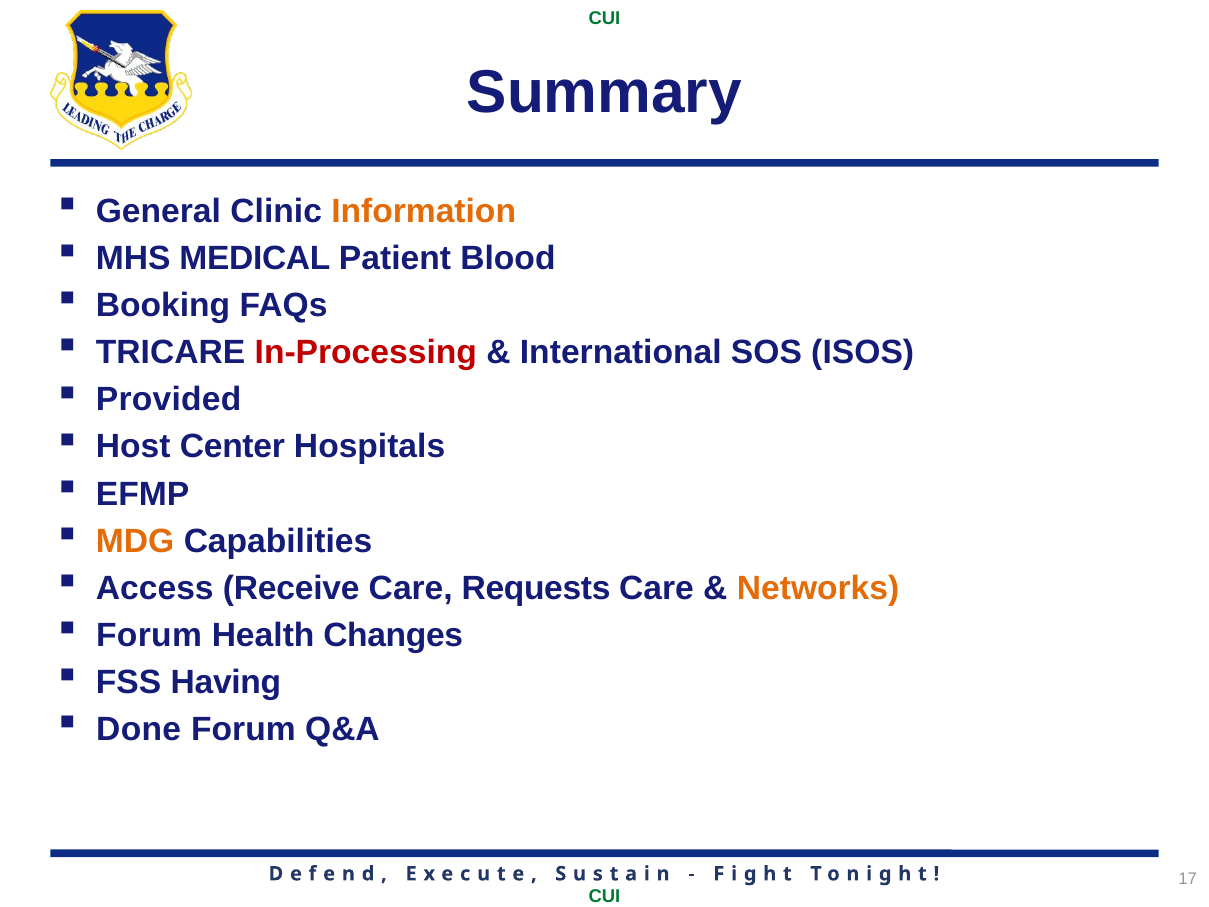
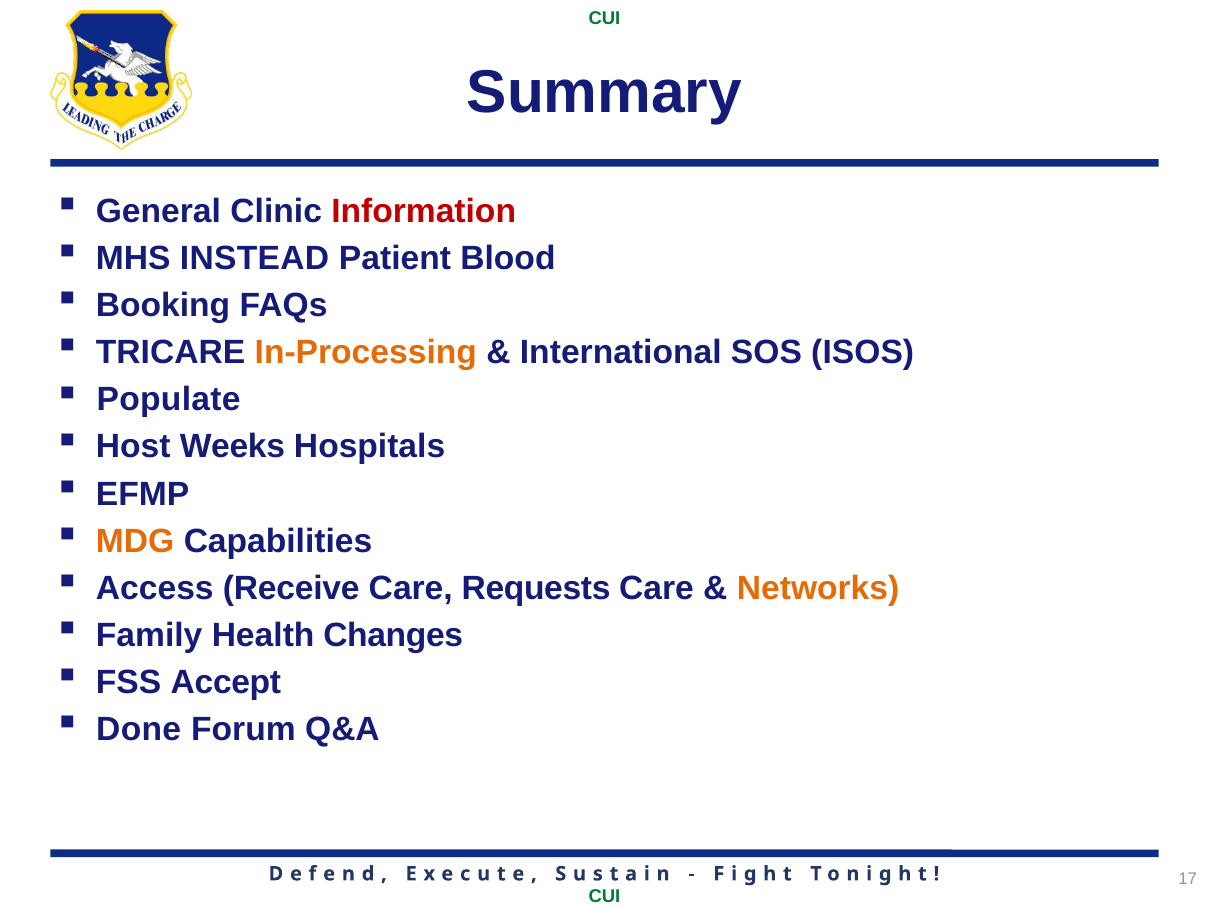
Information colour: orange -> red (424, 212)
MEDICAL: MEDICAL -> INSTEAD (255, 259)
In-Processing colour: red -> orange (366, 353)
Provided: Provided -> Populate (169, 400)
Center: Center -> Weeks (232, 447)
Forum: Forum -> Family (149, 635)
Having: Having -> Accept (226, 682)
